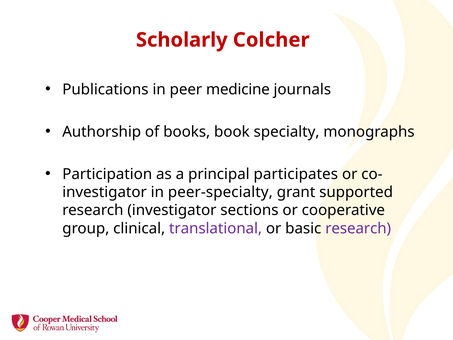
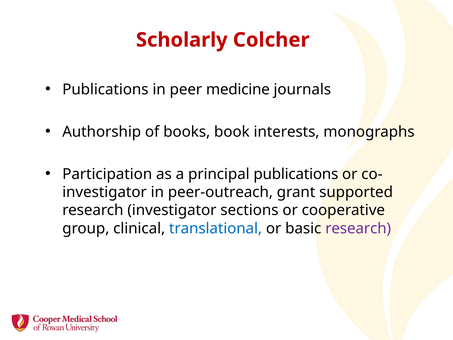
specialty: specialty -> interests (287, 132)
principal participates: participates -> publications (296, 174)
peer-specialty: peer-specialty -> peer-outreach (220, 192)
translational colour: purple -> blue (216, 228)
